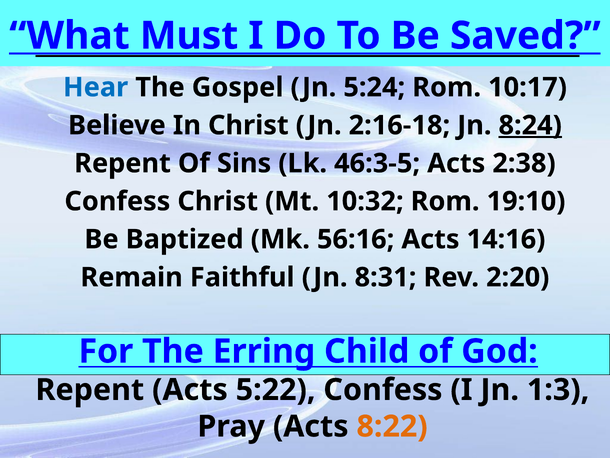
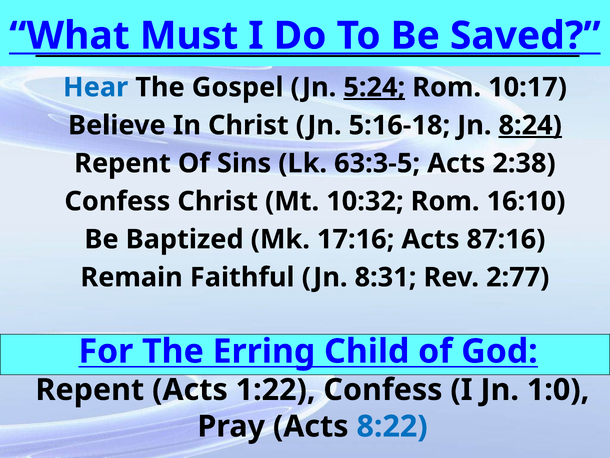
5:24 underline: none -> present (374, 87)
2:16-18: 2:16-18 -> 5:16-18 (399, 125)
46:3-5: 46:3-5 -> 63:3-5 (377, 163)
19:10: 19:10 -> 16:10 (526, 201)
56:16: 56:16 -> 17:16 (356, 239)
14:16: 14:16 -> 87:16 (506, 239)
2:20: 2:20 -> 2:77 (518, 277)
5:22: 5:22 -> 1:22 (276, 389)
1:3: 1:3 -> 1:0 (558, 389)
8:22 colour: orange -> blue (392, 426)
